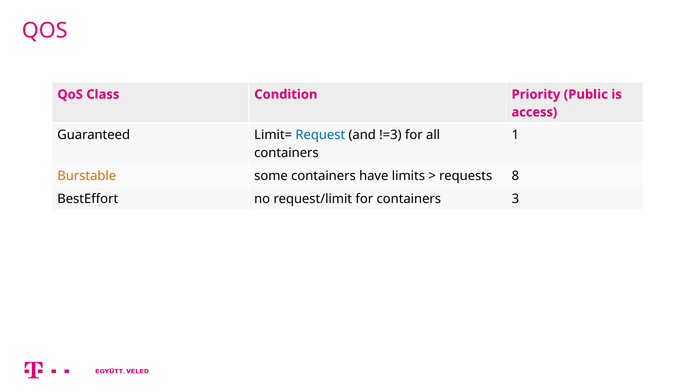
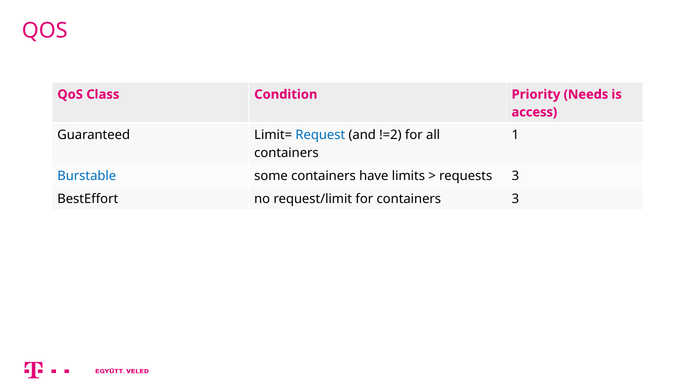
Public: Public -> Needs (586, 94)
!=3: !=3 -> !=2 (390, 135)
Burstable colour: orange -> blue (87, 176)
requests 8: 8 -> 3 (515, 176)
